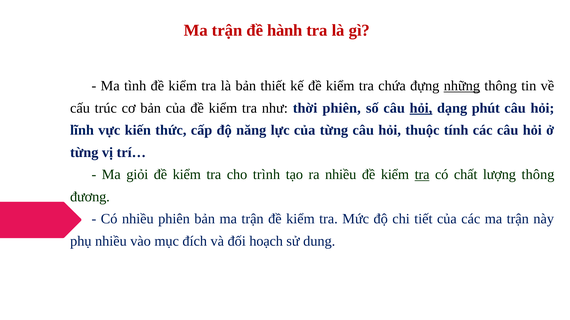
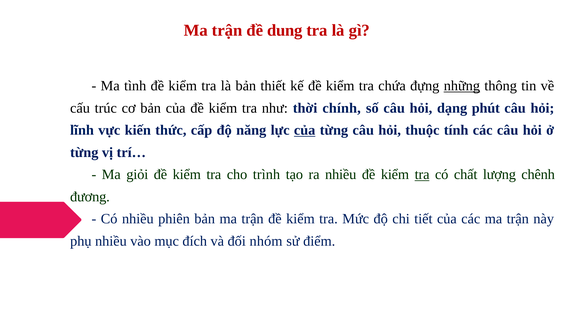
hành: hành -> dung (285, 30)
thời phiên: phiên -> chính (342, 108)
hỏi underline: present -> none (421, 108)
của underline: none -> present (305, 131)
lượng thông: thông -> chênh (538, 175)
hoạch: hoạch -> nhóm (266, 242)
dung: dung -> điểm (319, 242)
